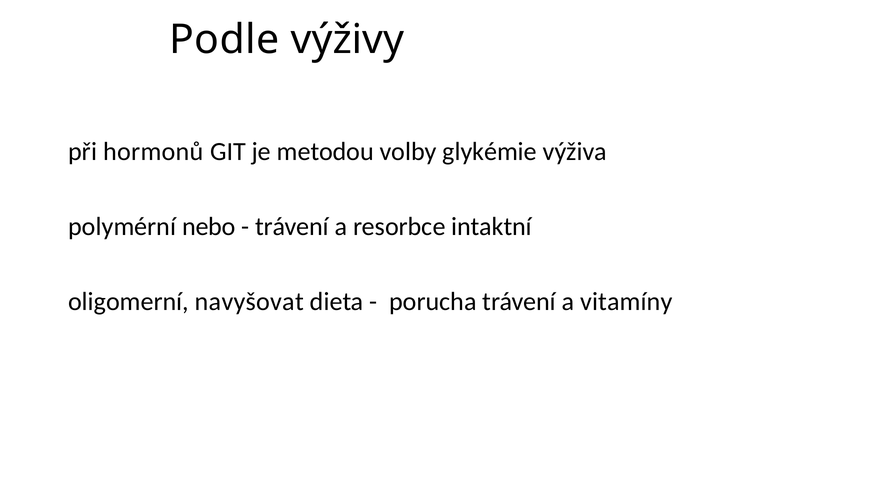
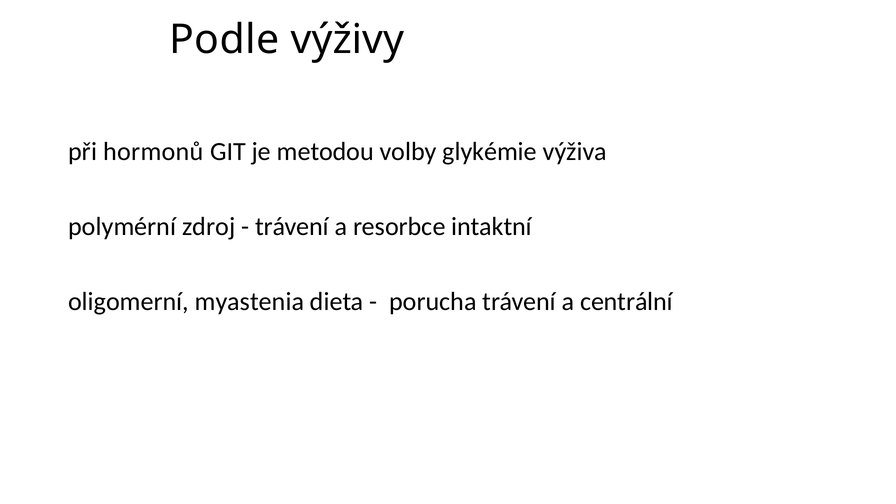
nebo: nebo -> zdroj (209, 227)
navyšovat: navyšovat -> myastenia (249, 302)
vitamíny: vitamíny -> centrální (626, 302)
